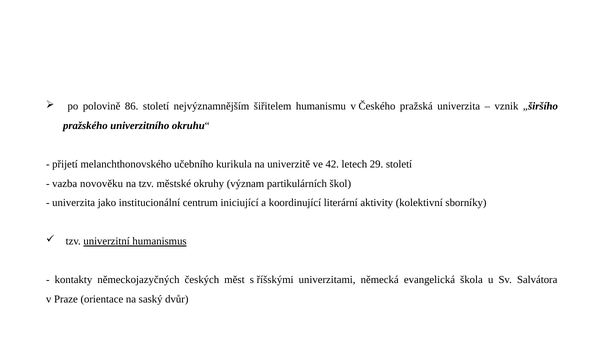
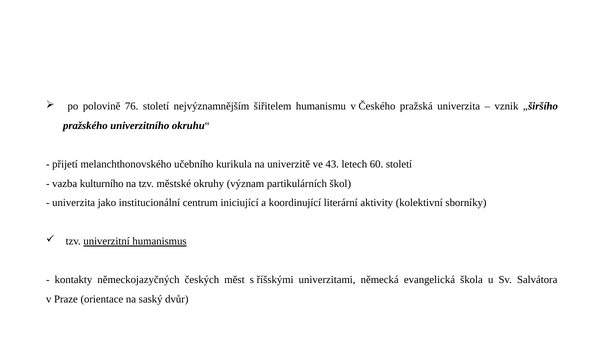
86: 86 -> 76 (132, 106)
42: 42 -> 43 (332, 164)
29: 29 -> 60 (377, 164)
novověku: novověku -> kulturního (102, 183)
